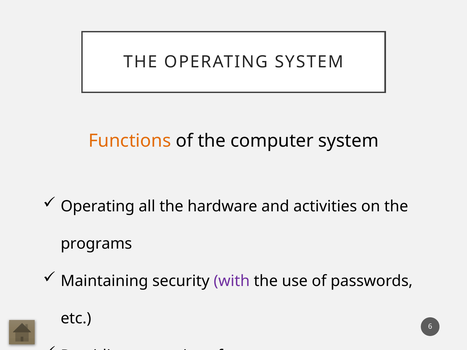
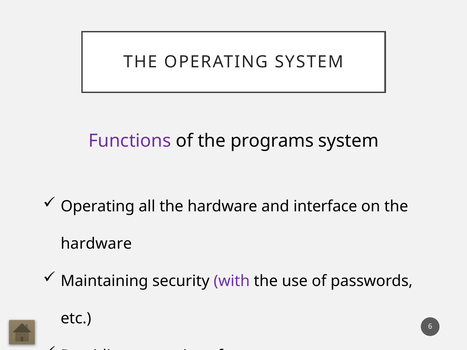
Functions colour: orange -> purple (130, 141)
computer: computer -> programs (272, 141)
and activities: activities -> interface (325, 207)
programs: programs -> hardware (96, 244)
